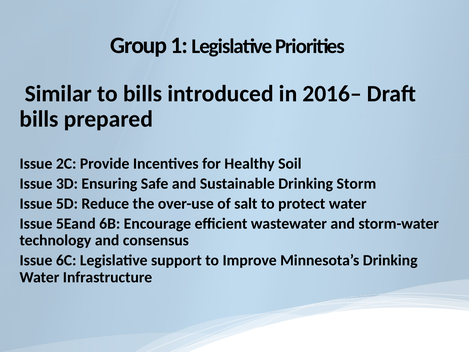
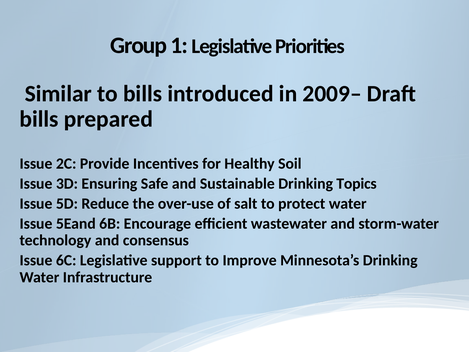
2016–: 2016– -> 2009– (332, 94)
Storm: Storm -> Topics (357, 183)
